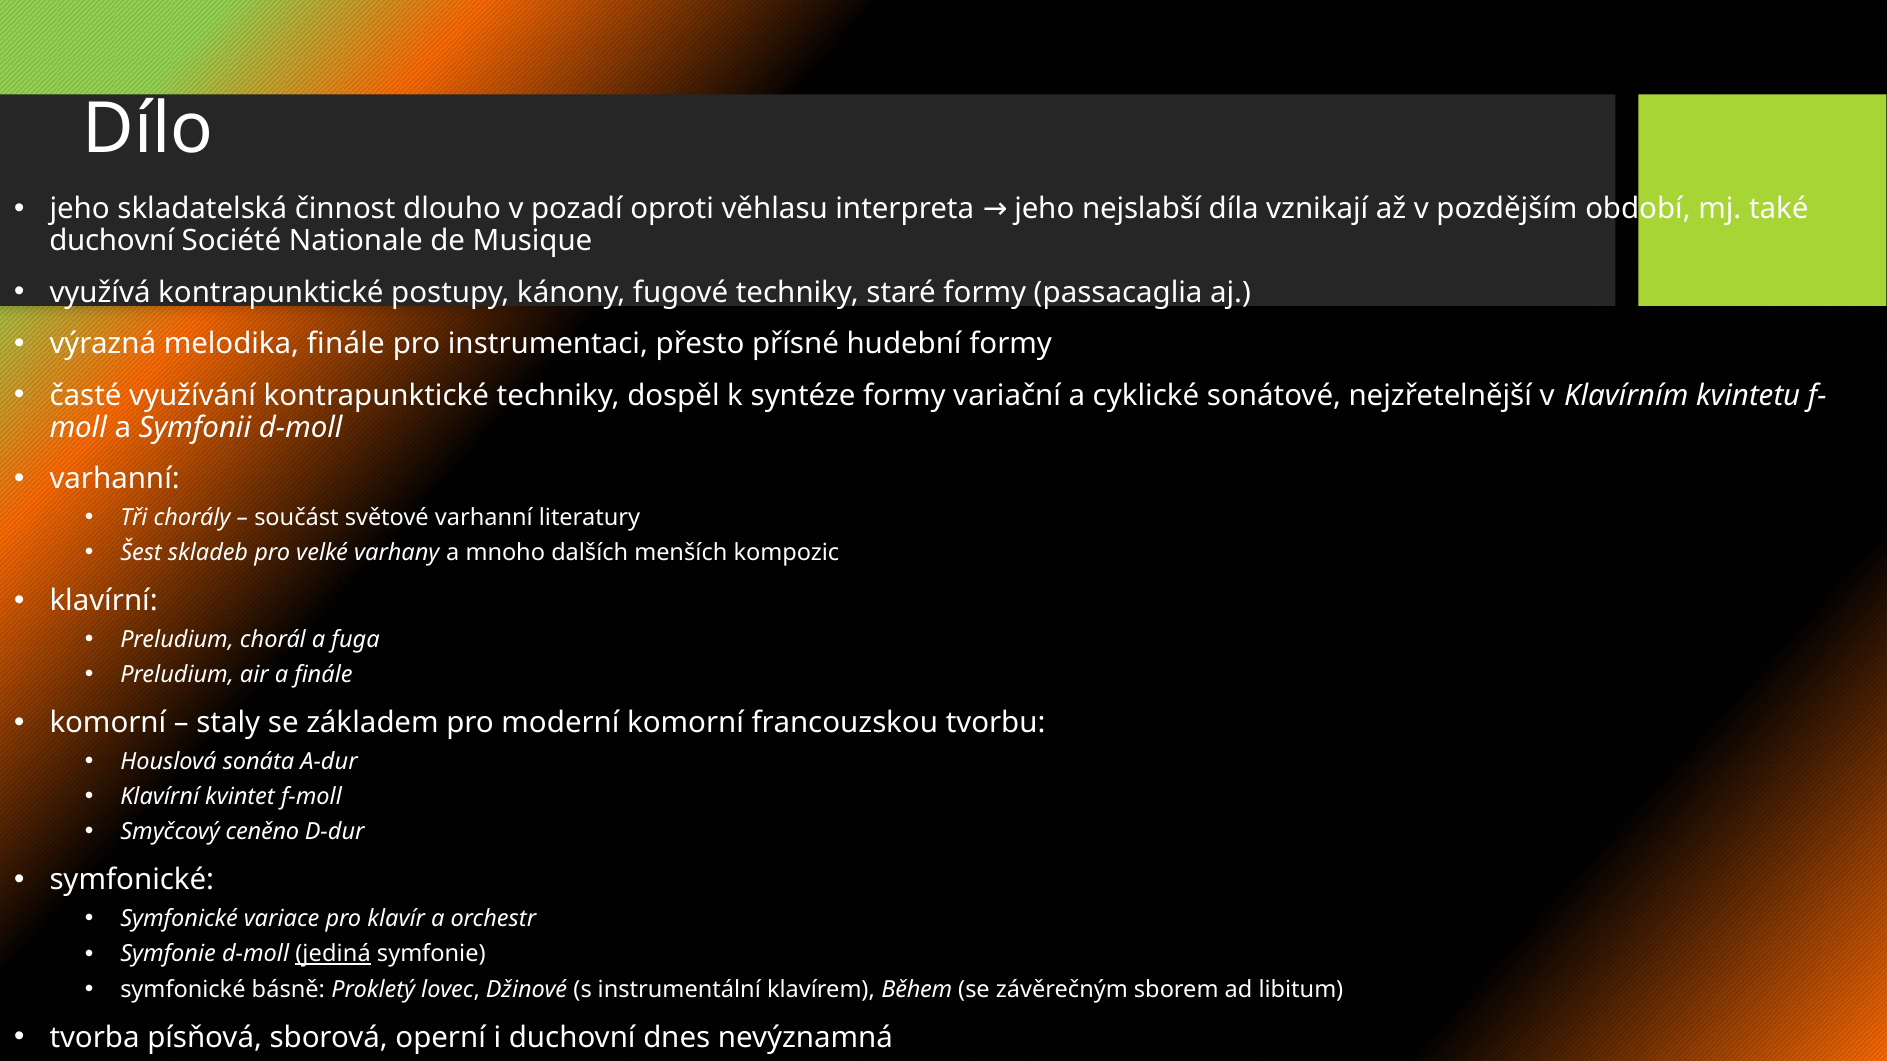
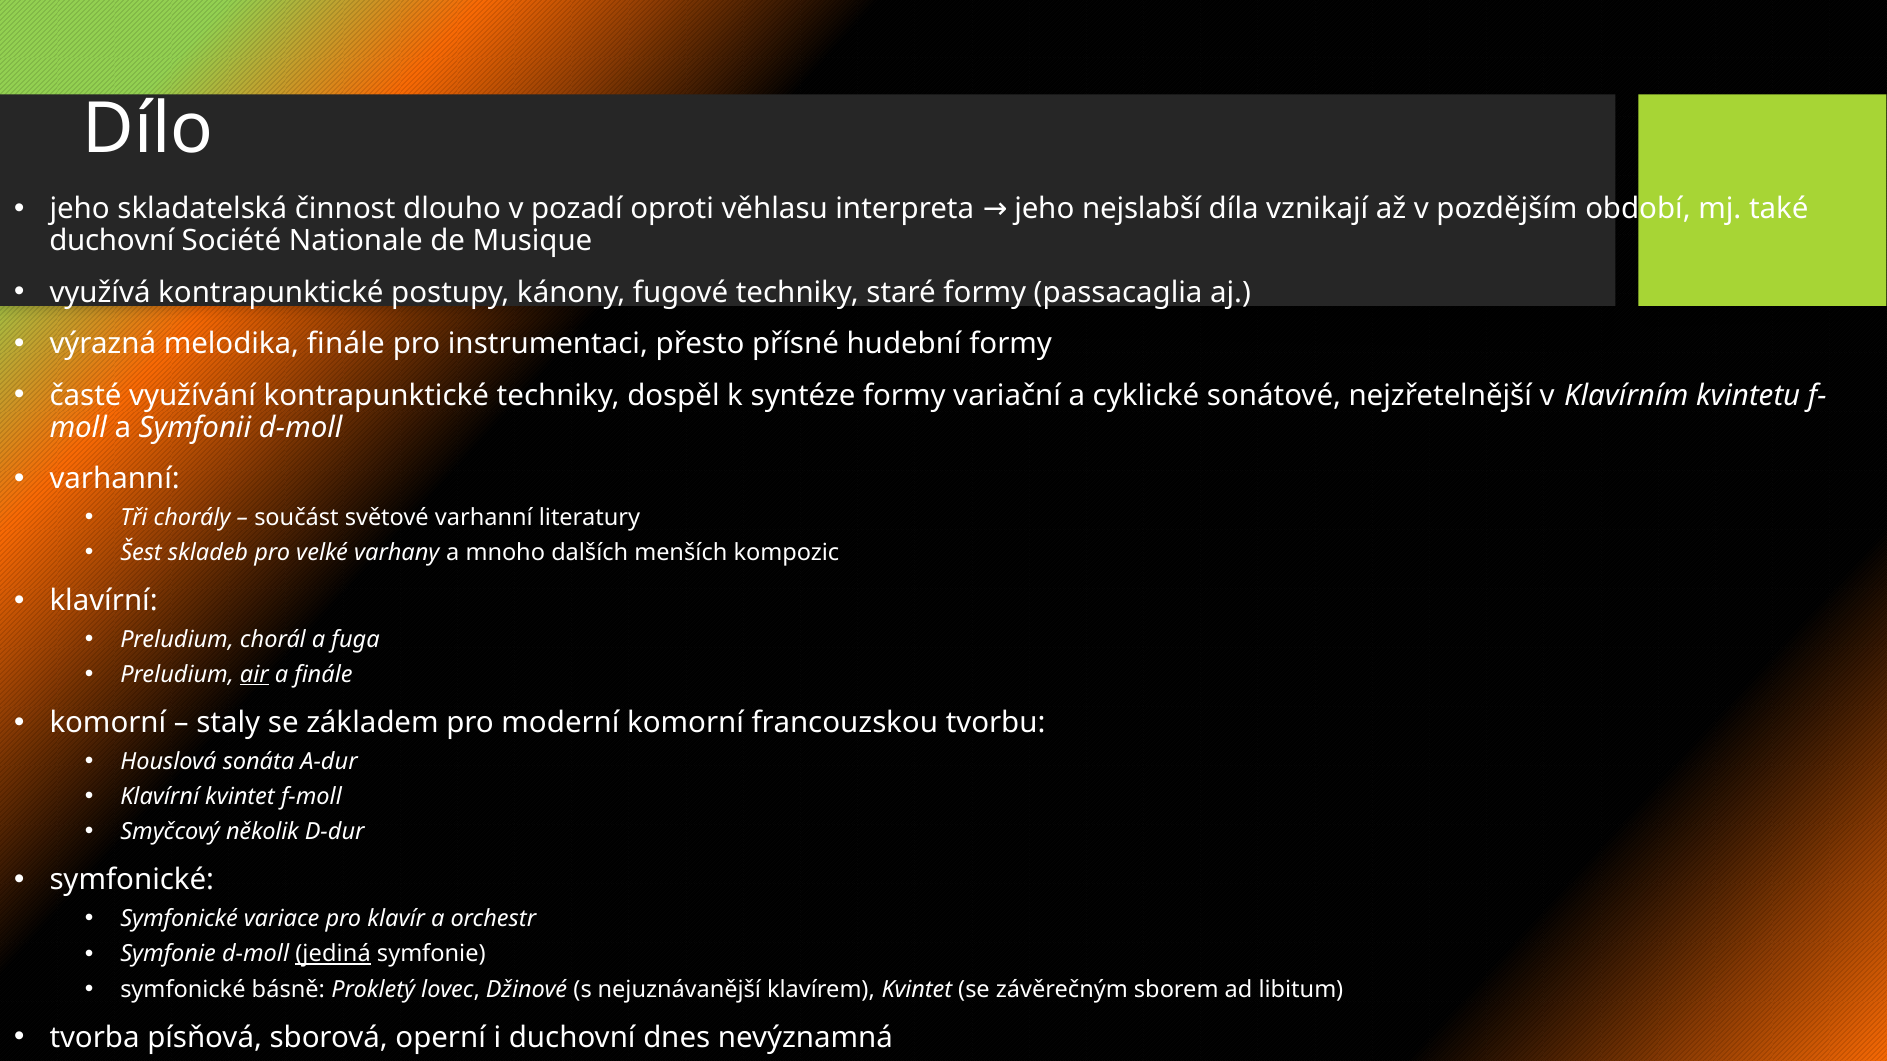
air underline: none -> present (254, 675)
ceněno: ceněno -> několik (262, 832)
instrumentální: instrumentální -> nejuznávanější (679, 990)
klavírem Během: Během -> Kvintet (917, 990)
